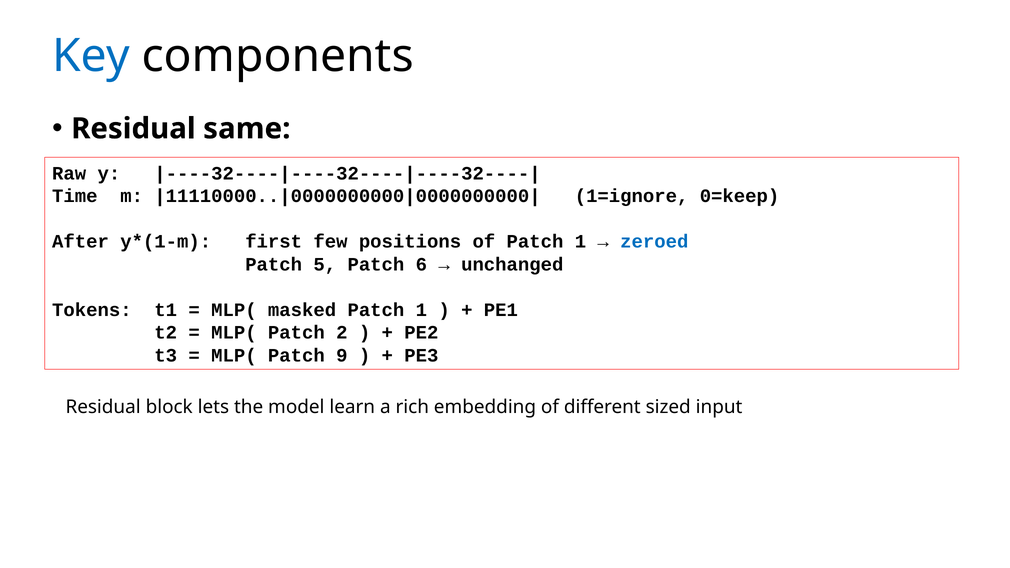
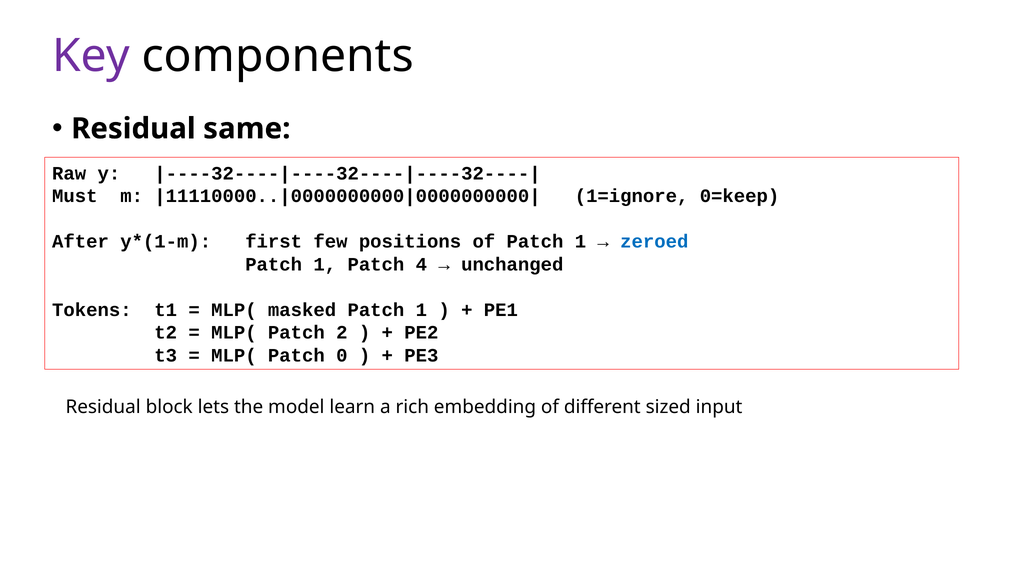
Key colour: blue -> purple (91, 56)
Time: Time -> Must (75, 196)
5: 5 -> 1 (325, 264)
6: 6 -> 4 (421, 264)
9: 9 -> 0 (342, 355)
